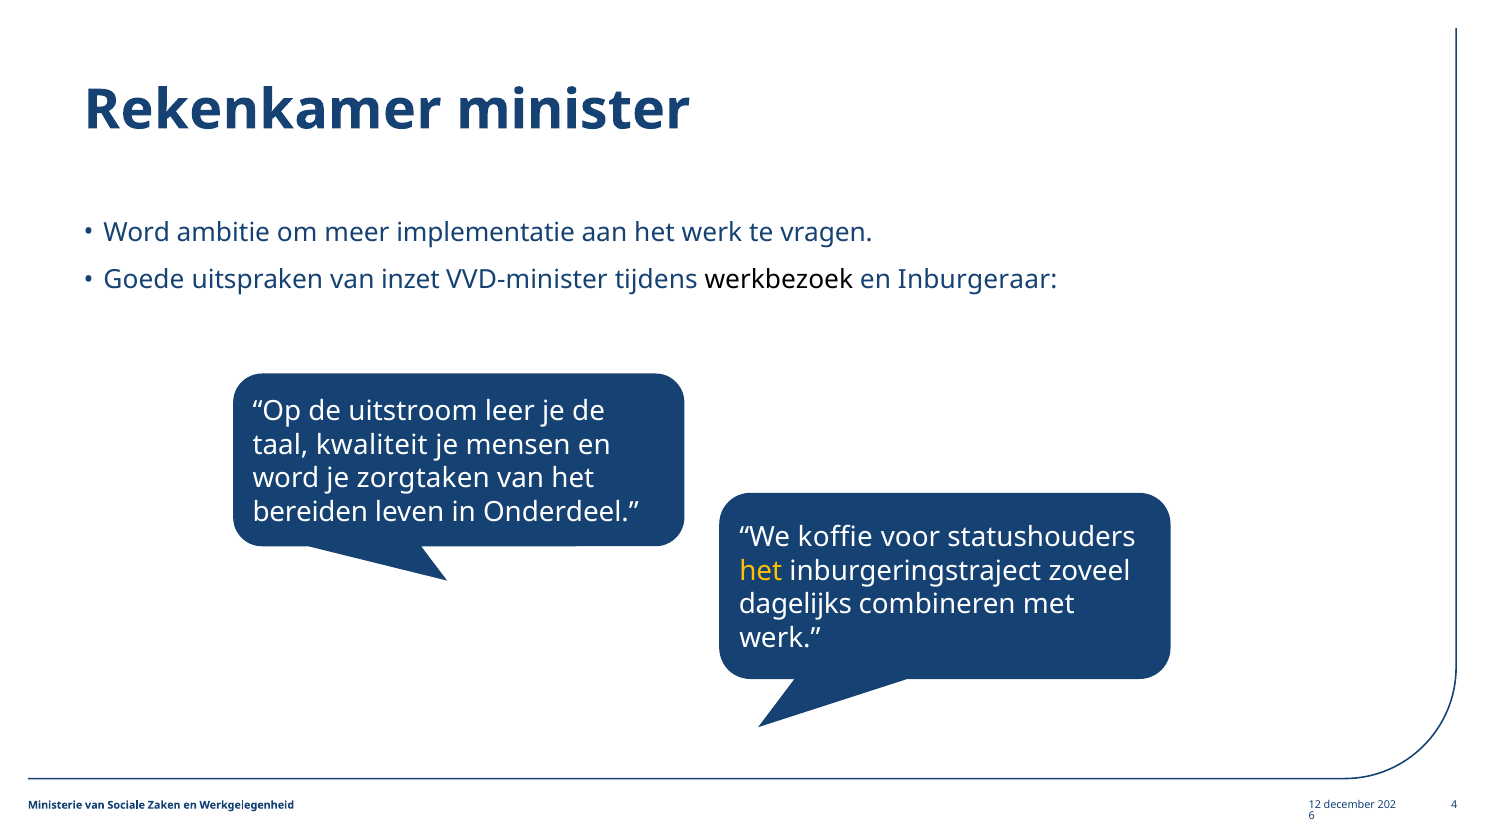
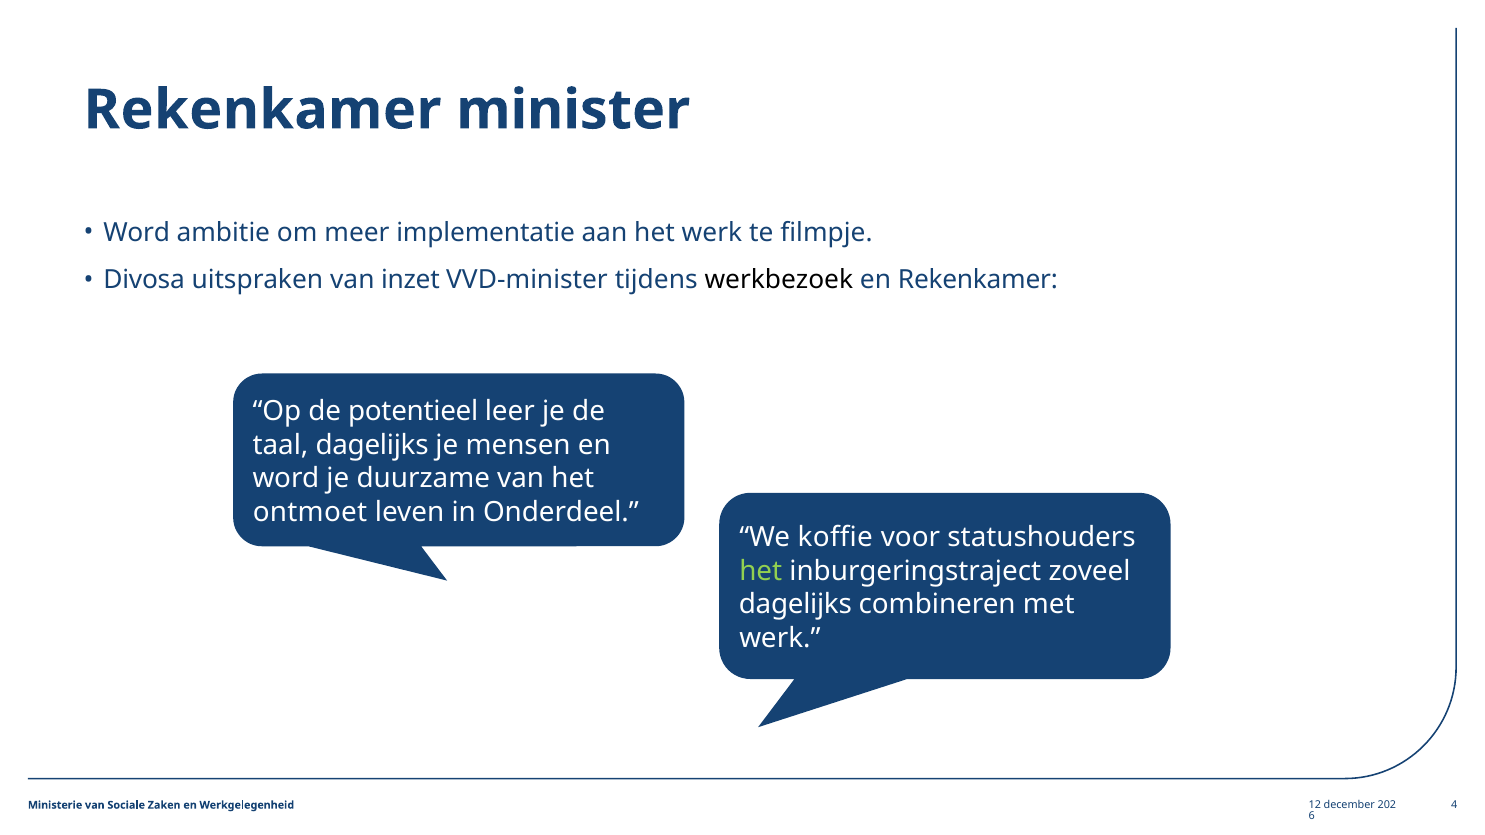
vragen: vragen -> filmpje (826, 233)
Goede: Goede -> Divosa (144, 280)
en Inburgeraar: Inburgeraar -> Rekenkamer (978, 280)
uitstroom: uitstroom -> potentieel (413, 412)
taal kwaliteit: kwaliteit -> dagelijks (372, 445)
zorgtaken: zorgtaken -> duurzame (423, 479)
bereiden: bereiden -> ontmoet (310, 512)
het colour: yellow -> light green (761, 571)
